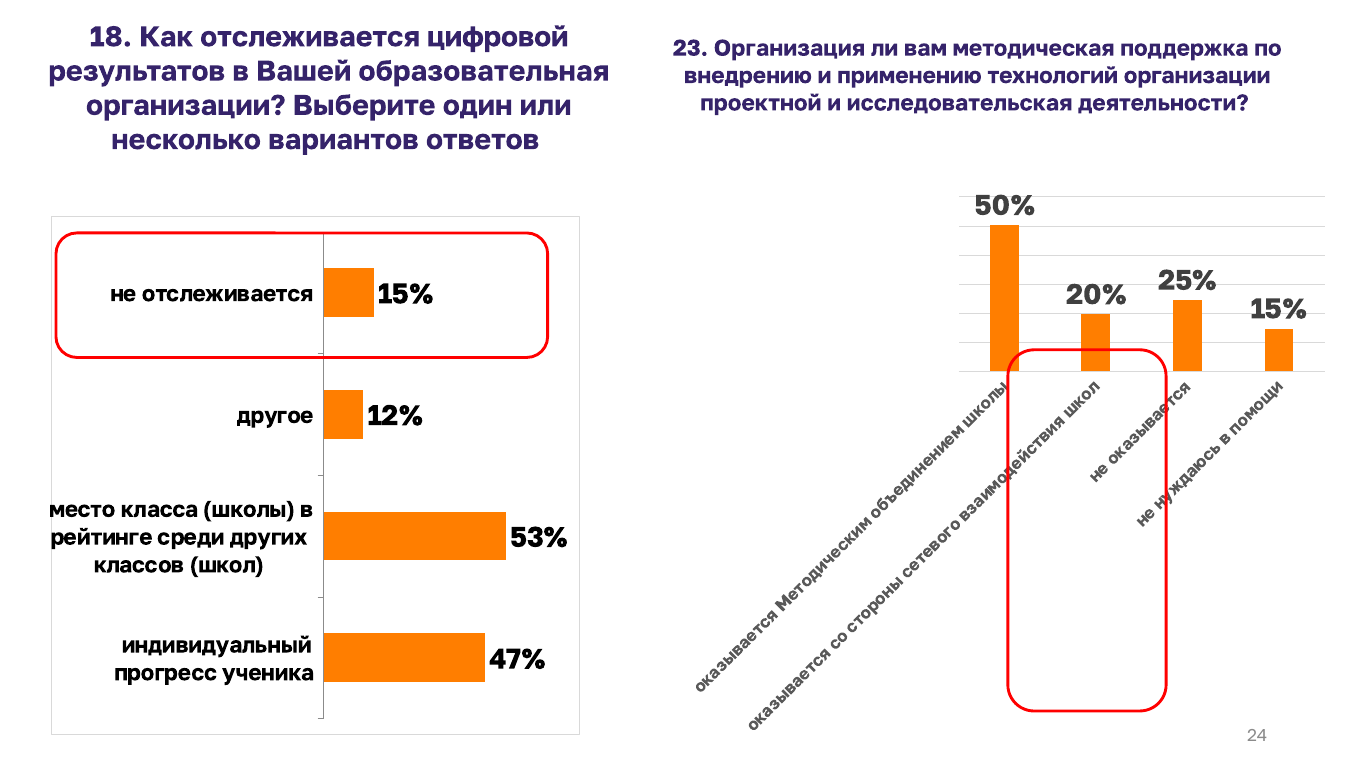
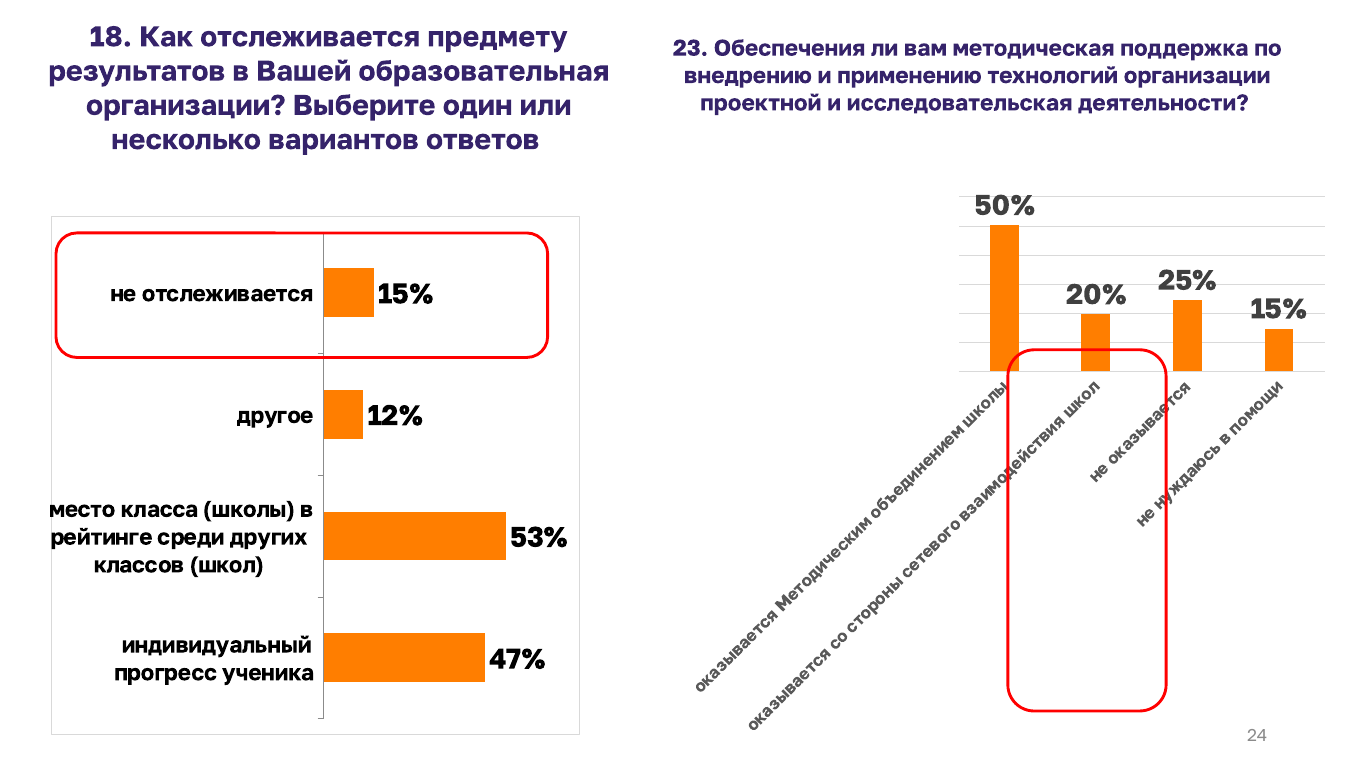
цифровой: цифровой -> предмету (497, 37)
Организация: Организация -> Обеспечения (790, 48)
